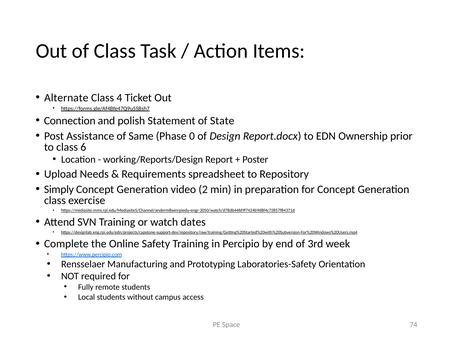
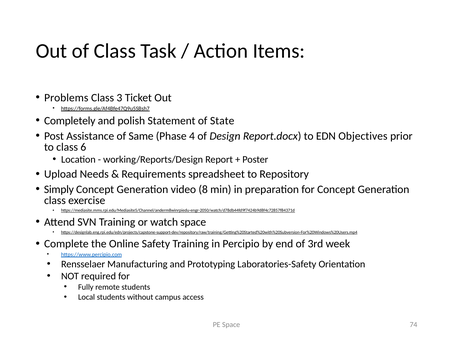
Alternate: Alternate -> Problems (66, 98)
4: 4 -> 3 (119, 98)
Connection: Connection -> Completely (70, 121)
0: 0 -> 4 (192, 136)
Ownership: Ownership -> Objectives (363, 136)
2: 2 -> 8 (203, 189)
watch dates: dates -> space (193, 222)
